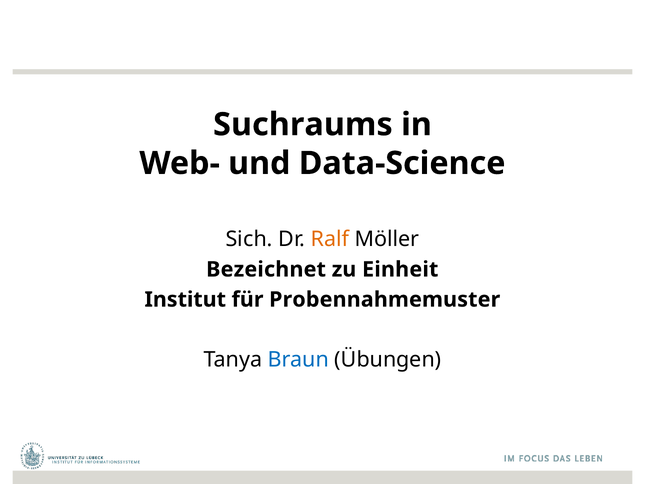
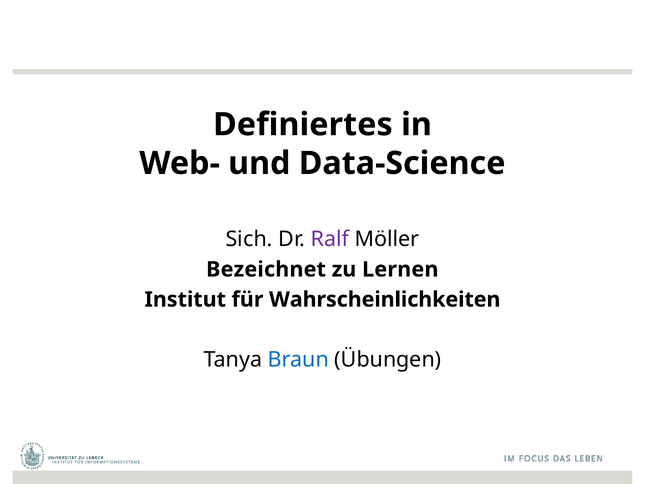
Suchraums: Suchraums -> Definiertes (303, 125)
Ralf colour: orange -> purple (330, 239)
Einheit: Einheit -> Lernen (400, 269)
Probennahmemuster: Probennahmemuster -> Wahrscheinlichkeiten (385, 299)
